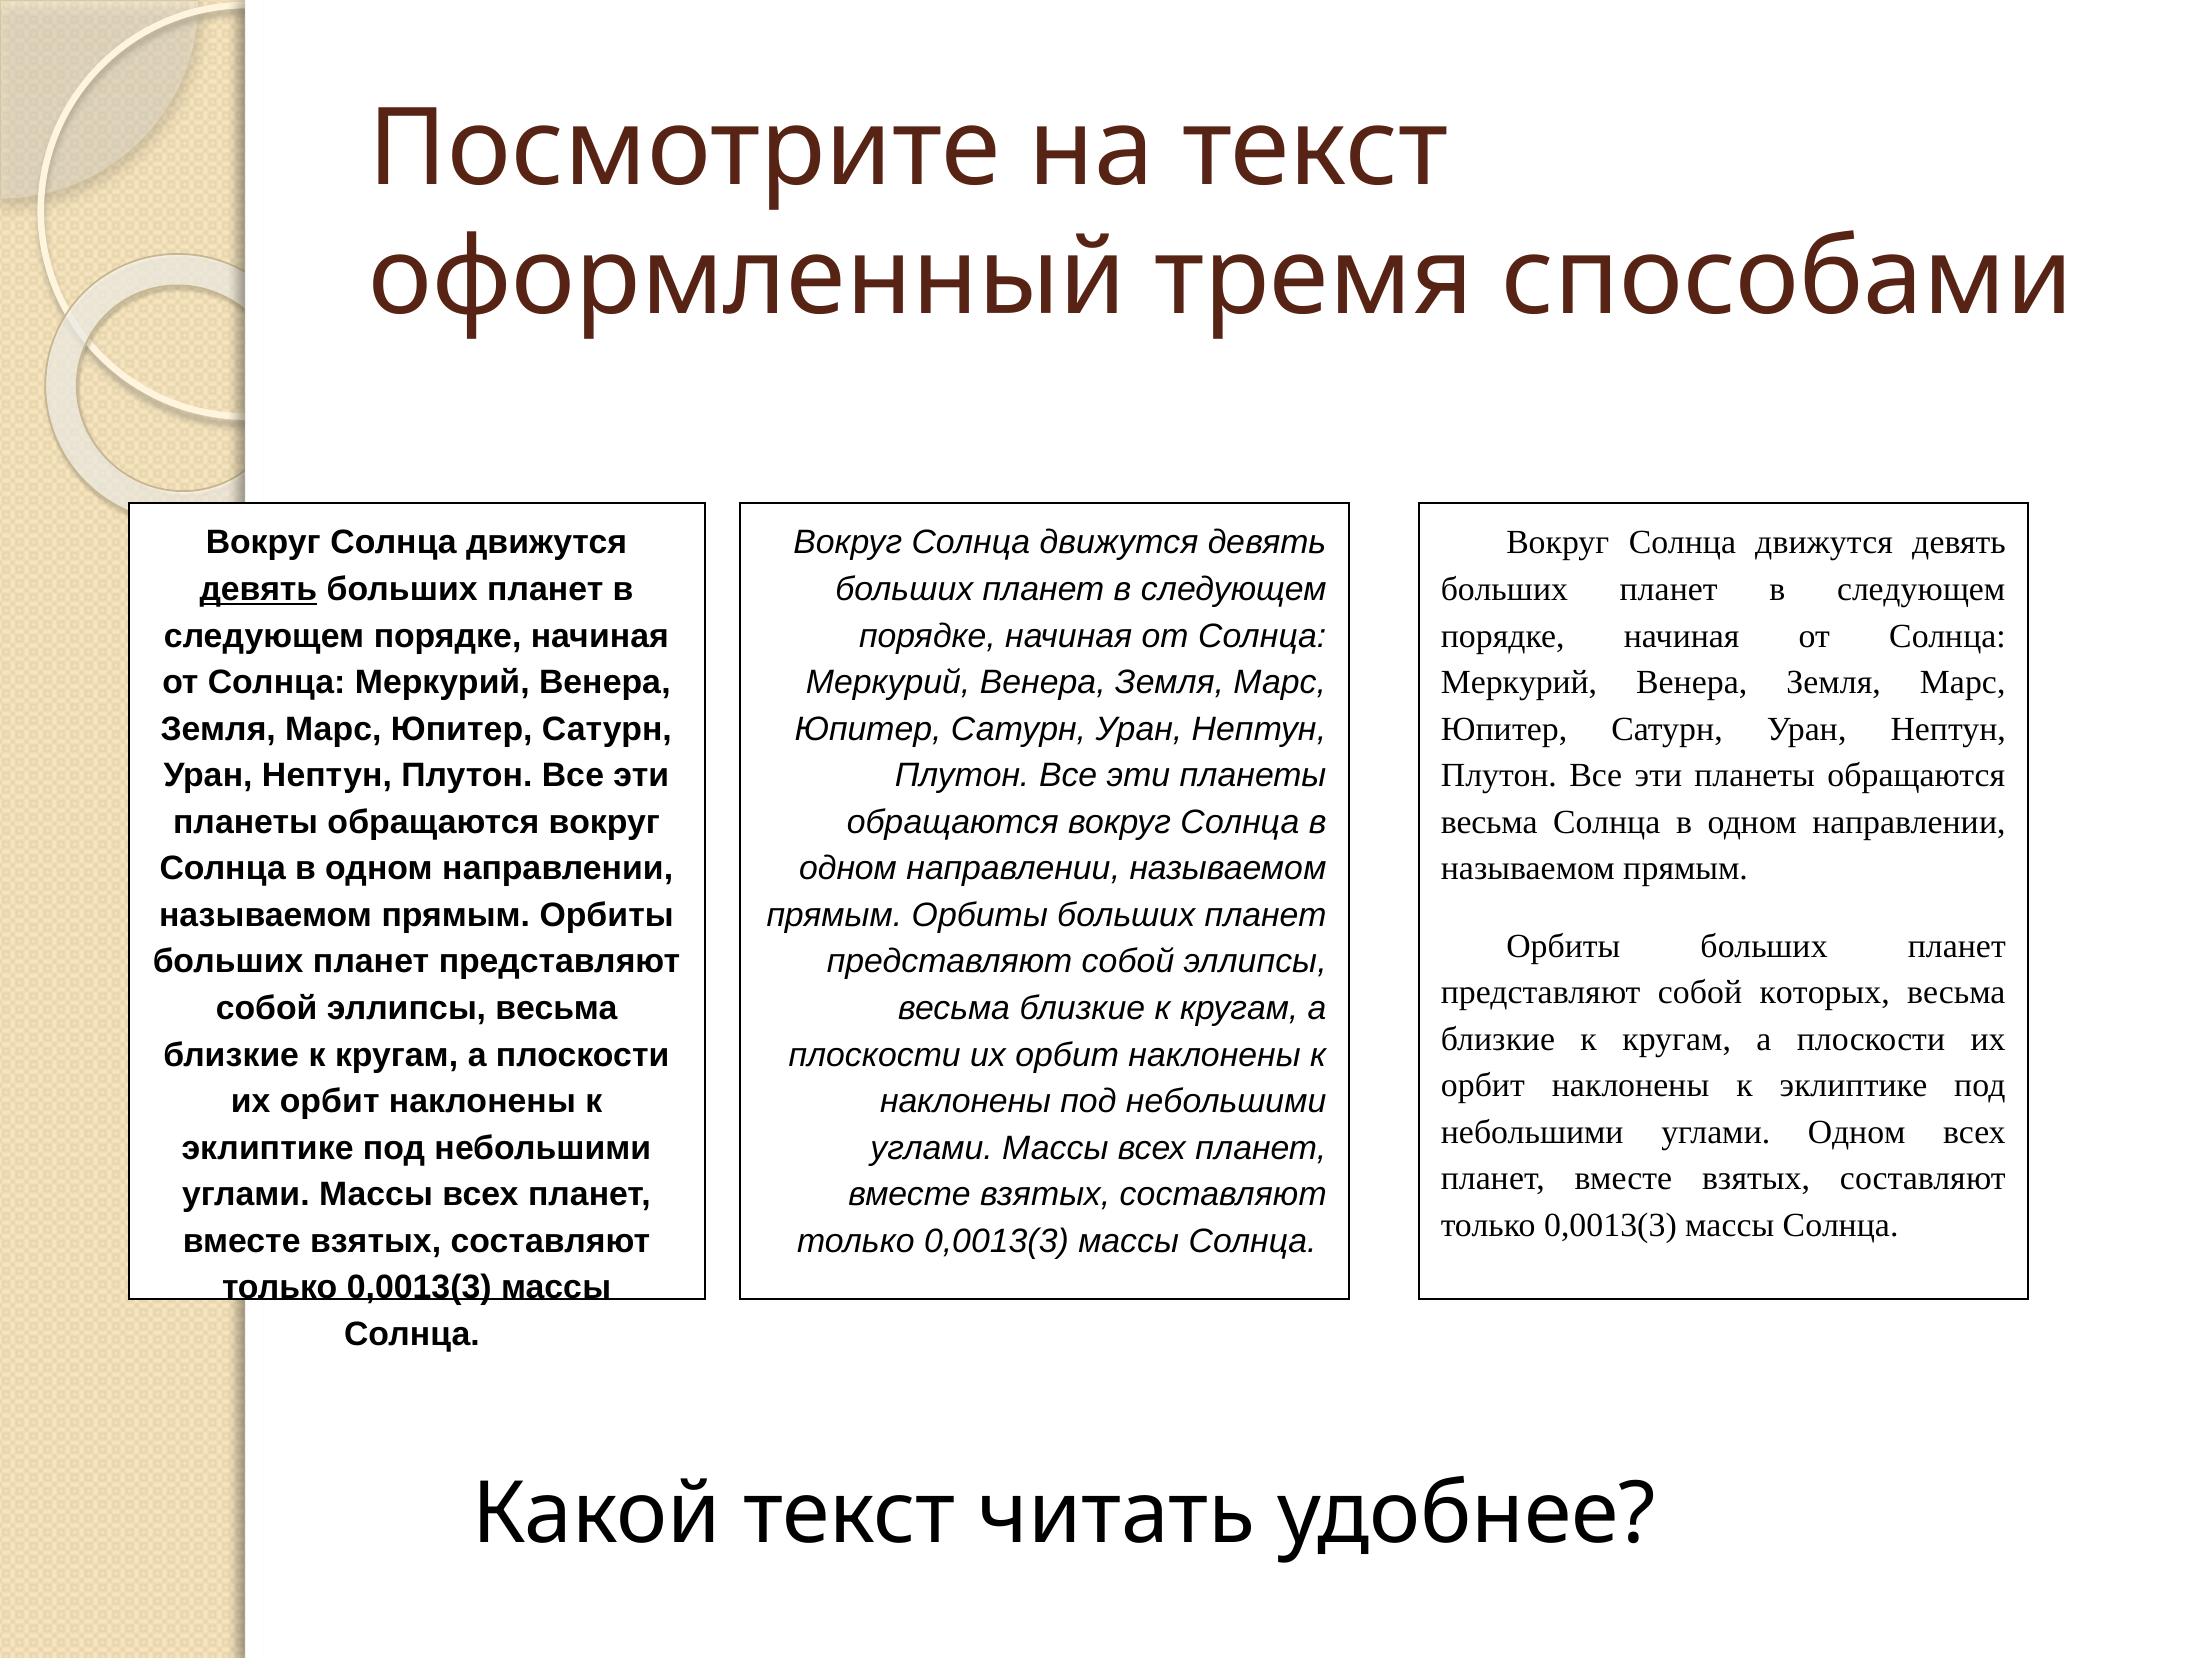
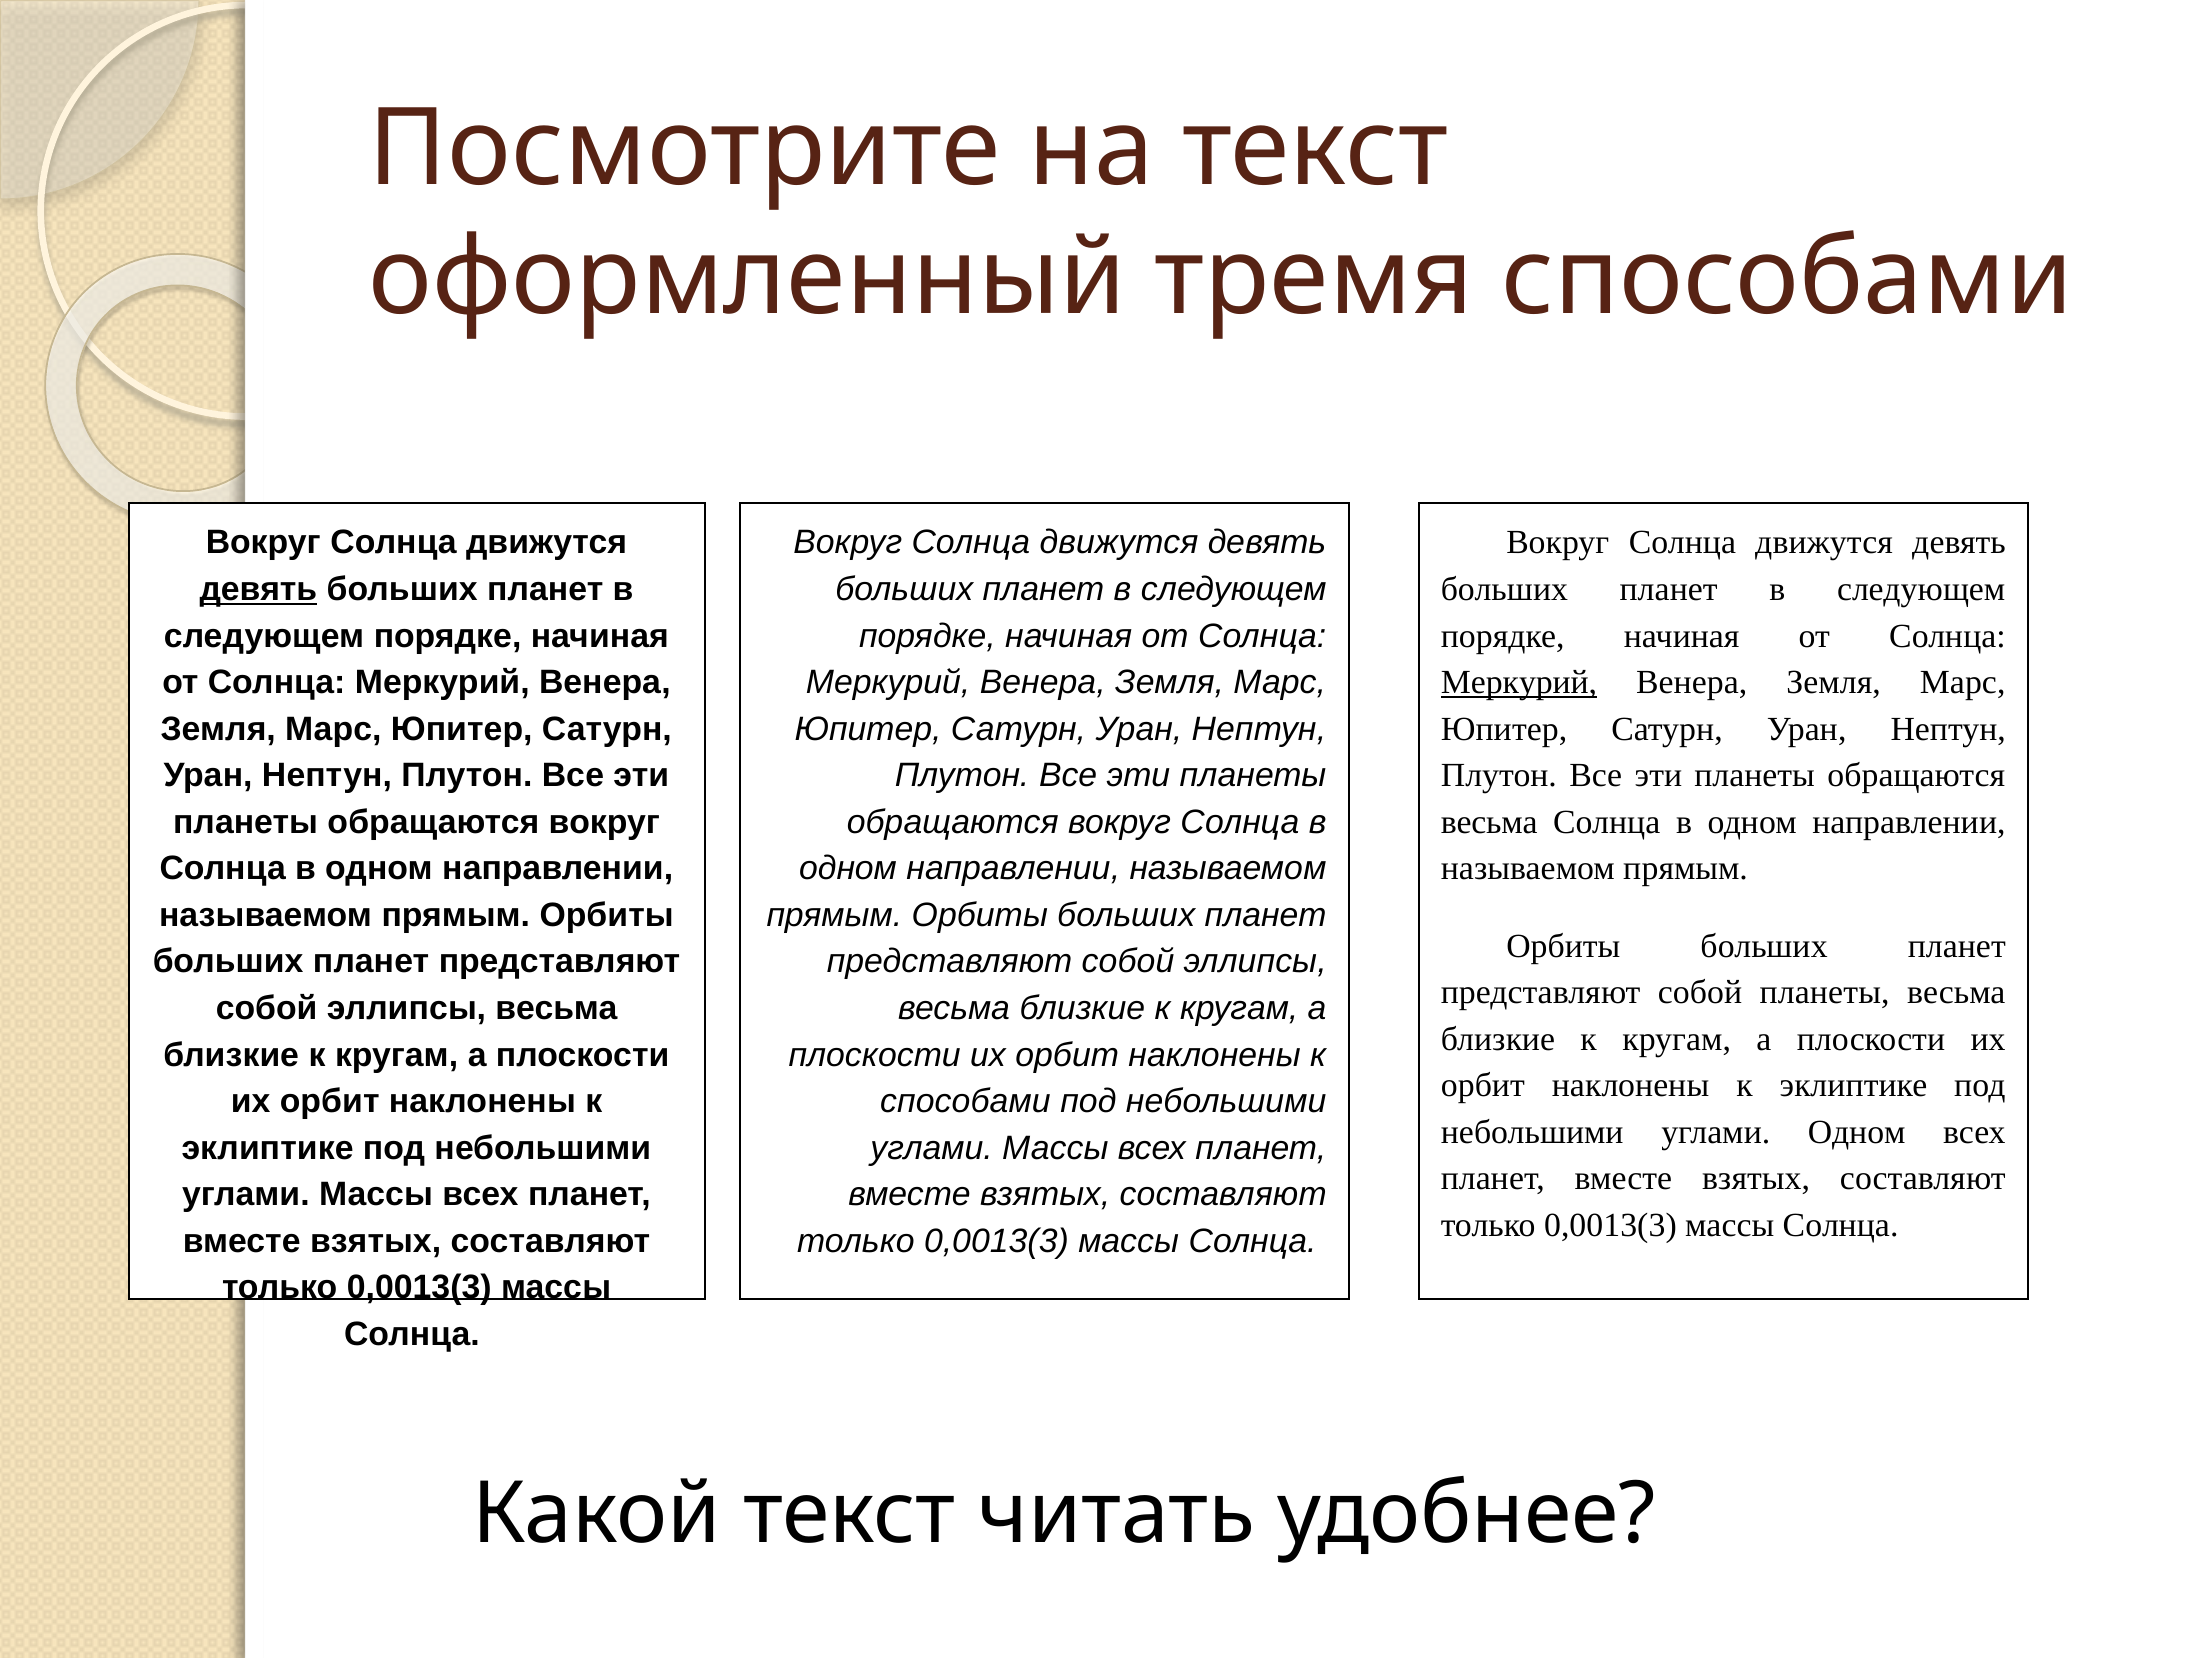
Меркурий underline: none -> present (1519, 683)
собой которых: которых -> планеты (1825, 993)
наклонены: наклонены -> способами (965, 1102)
